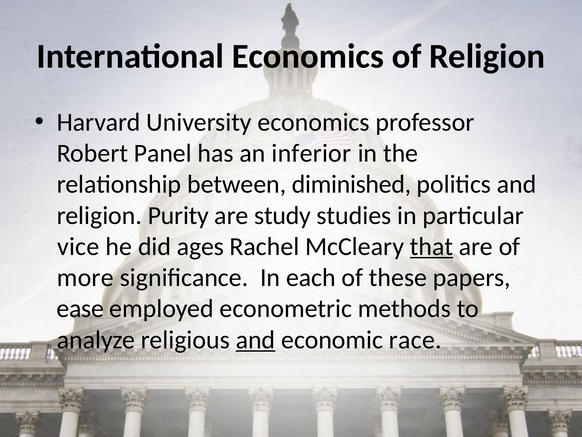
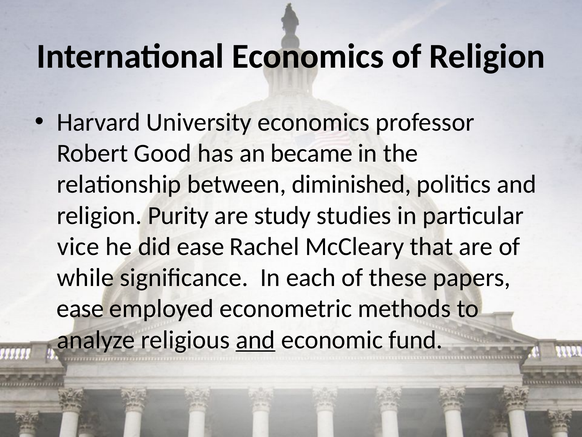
Panel: Panel -> Good (163, 153)
inferior: inferior -> became (312, 153)
did ages: ages -> ease (200, 246)
that underline: present -> none (431, 246)
more: more -> while (85, 277)
race: race -> fund (416, 339)
